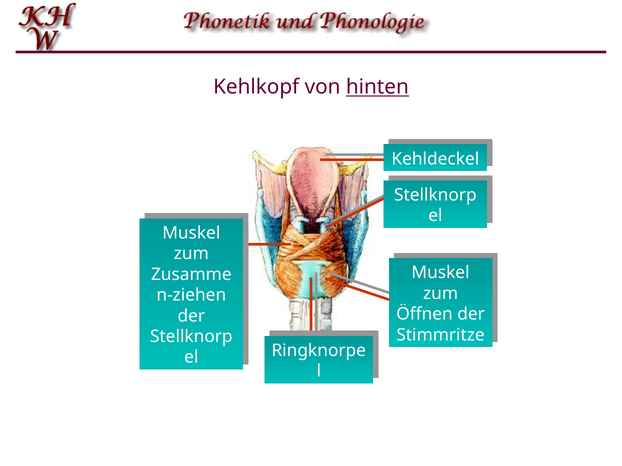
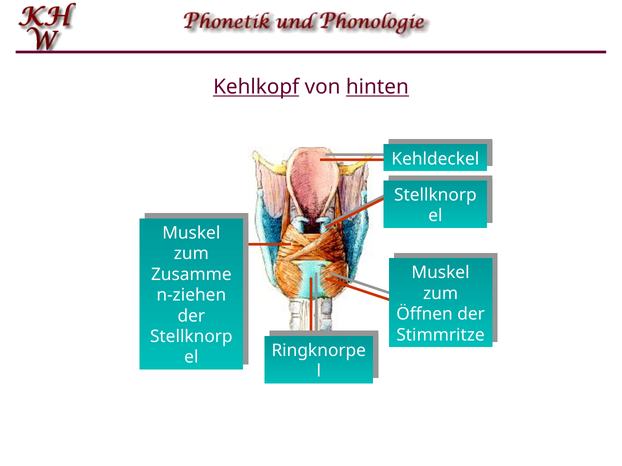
Kehlkopf underline: none -> present (256, 87)
